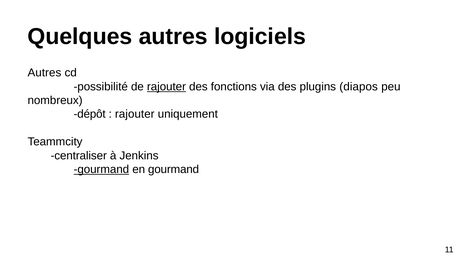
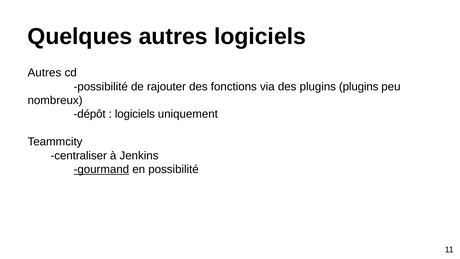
rajouter underline: present -> none (166, 86)
plugins diapos: diapos -> plugins (359, 86)
rajouter: rajouter -> logiciels (135, 114)
en gourmand: gourmand -> possibilité (174, 169)
